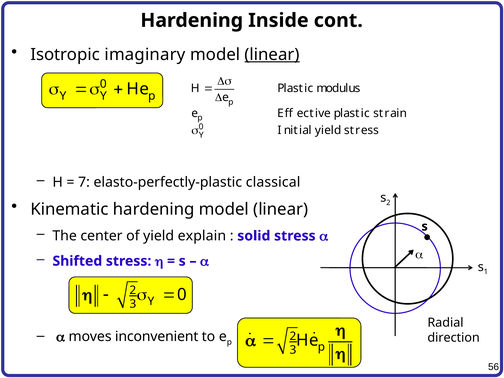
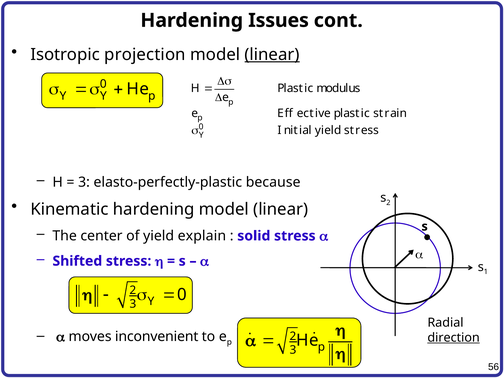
Inside: Inside -> Issues (279, 20)
imaginary: imaginary -> projection (145, 55)
7: 7 -> 3 (84, 182)
classical: classical -> because (273, 182)
direction underline: none -> present (454, 338)
